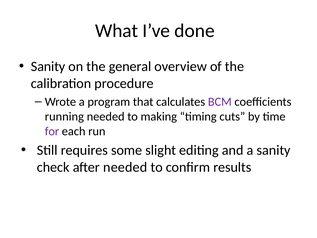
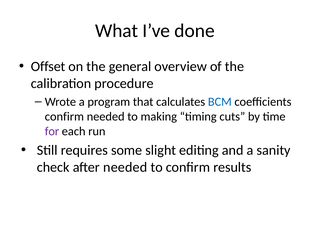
Sanity: Sanity -> Offset (48, 67)
BCM colour: purple -> blue (220, 102)
running: running -> confirm (64, 116)
